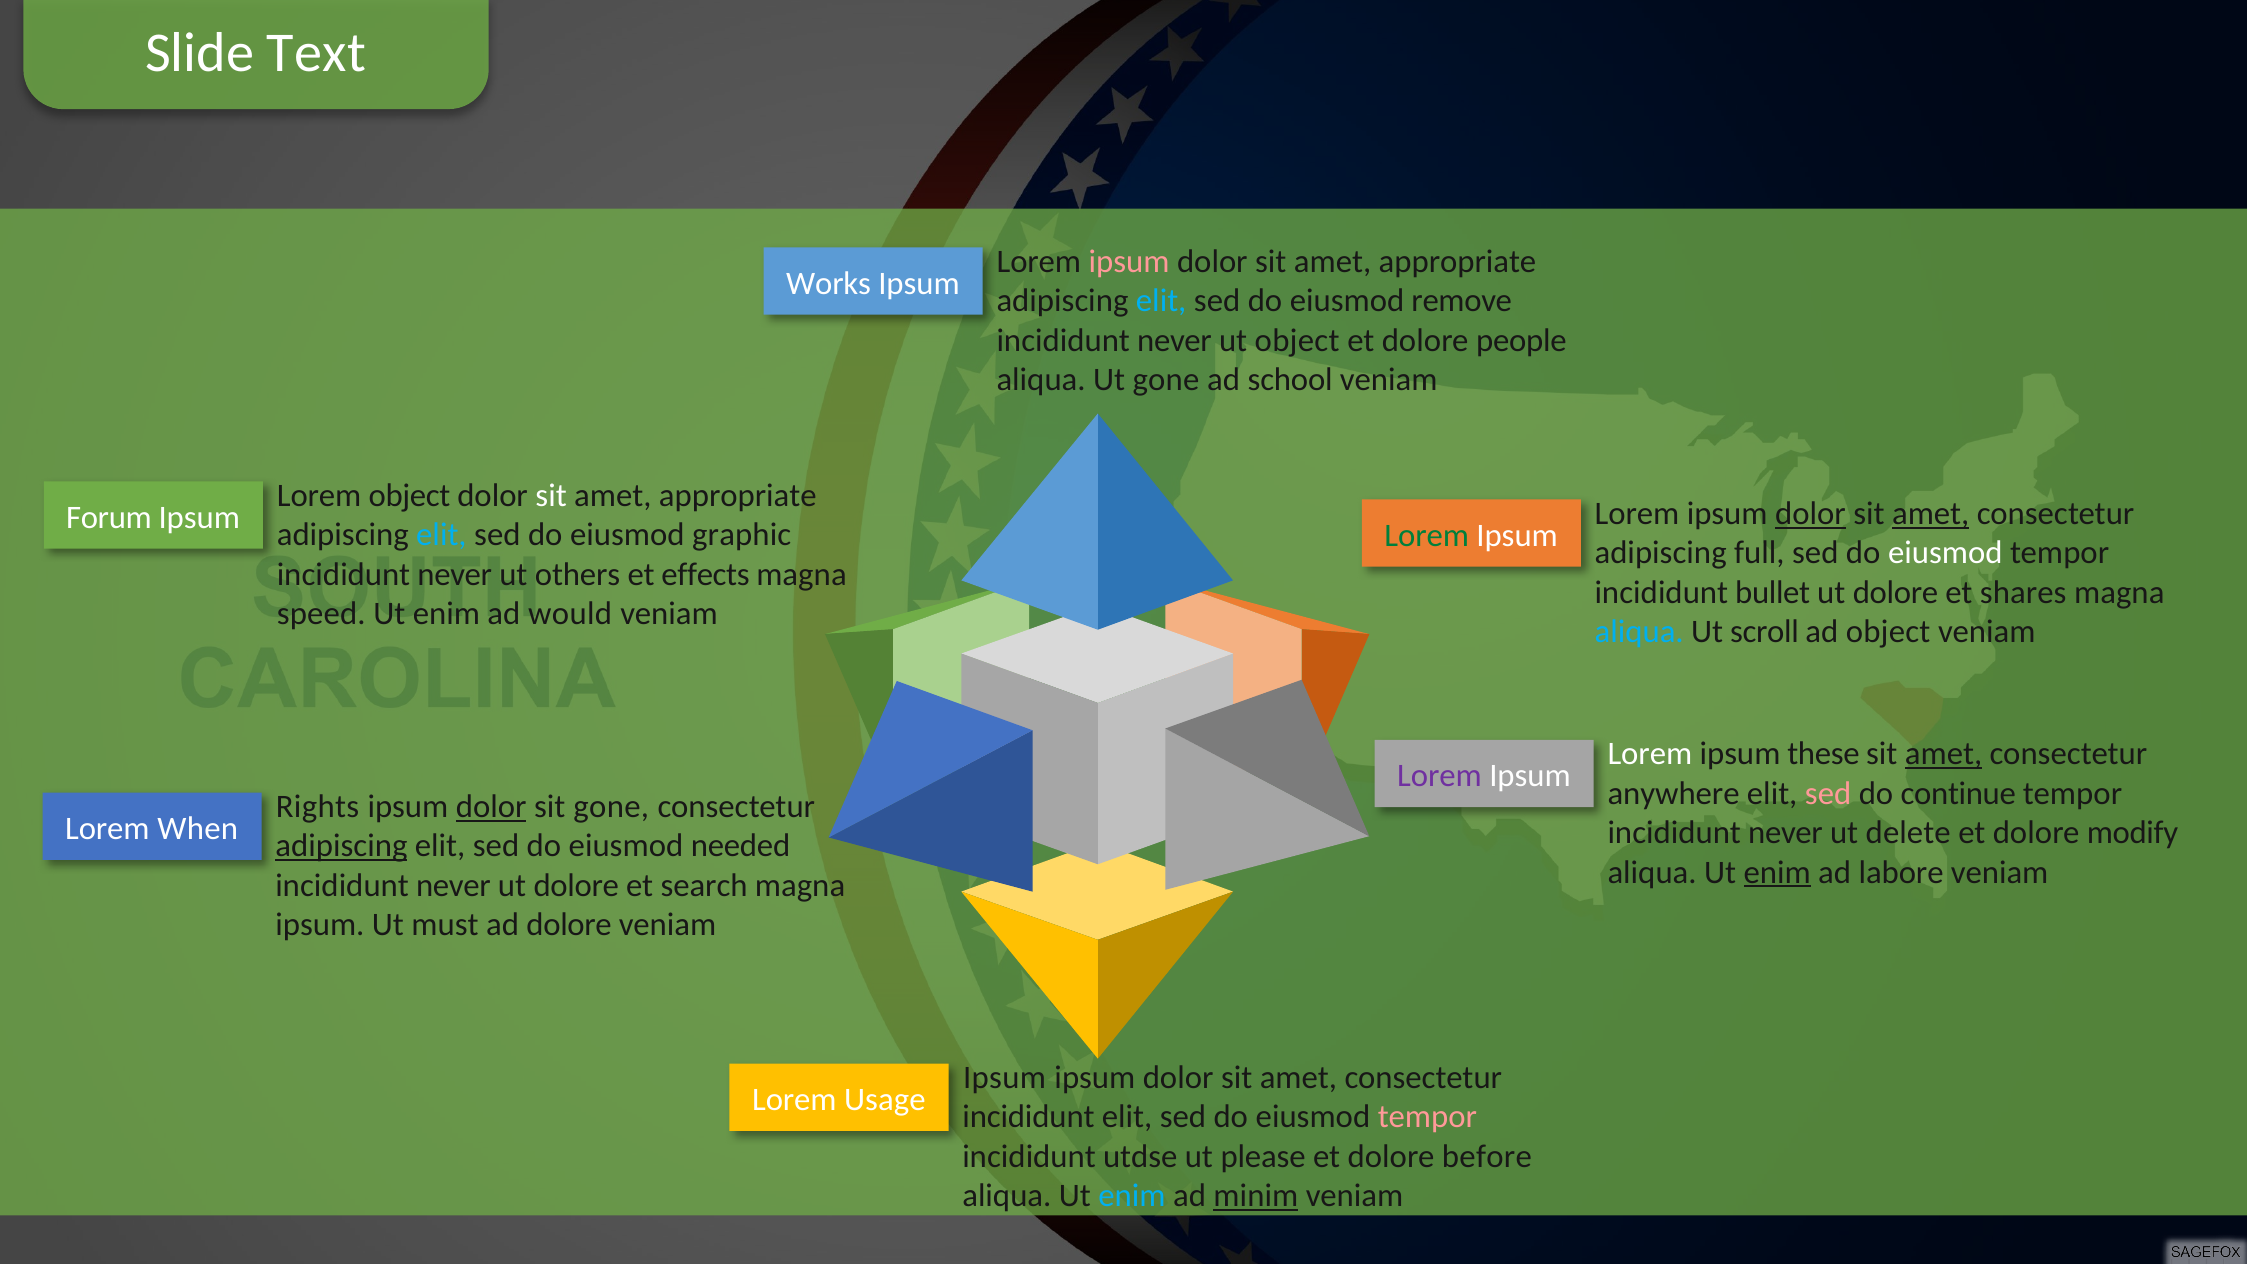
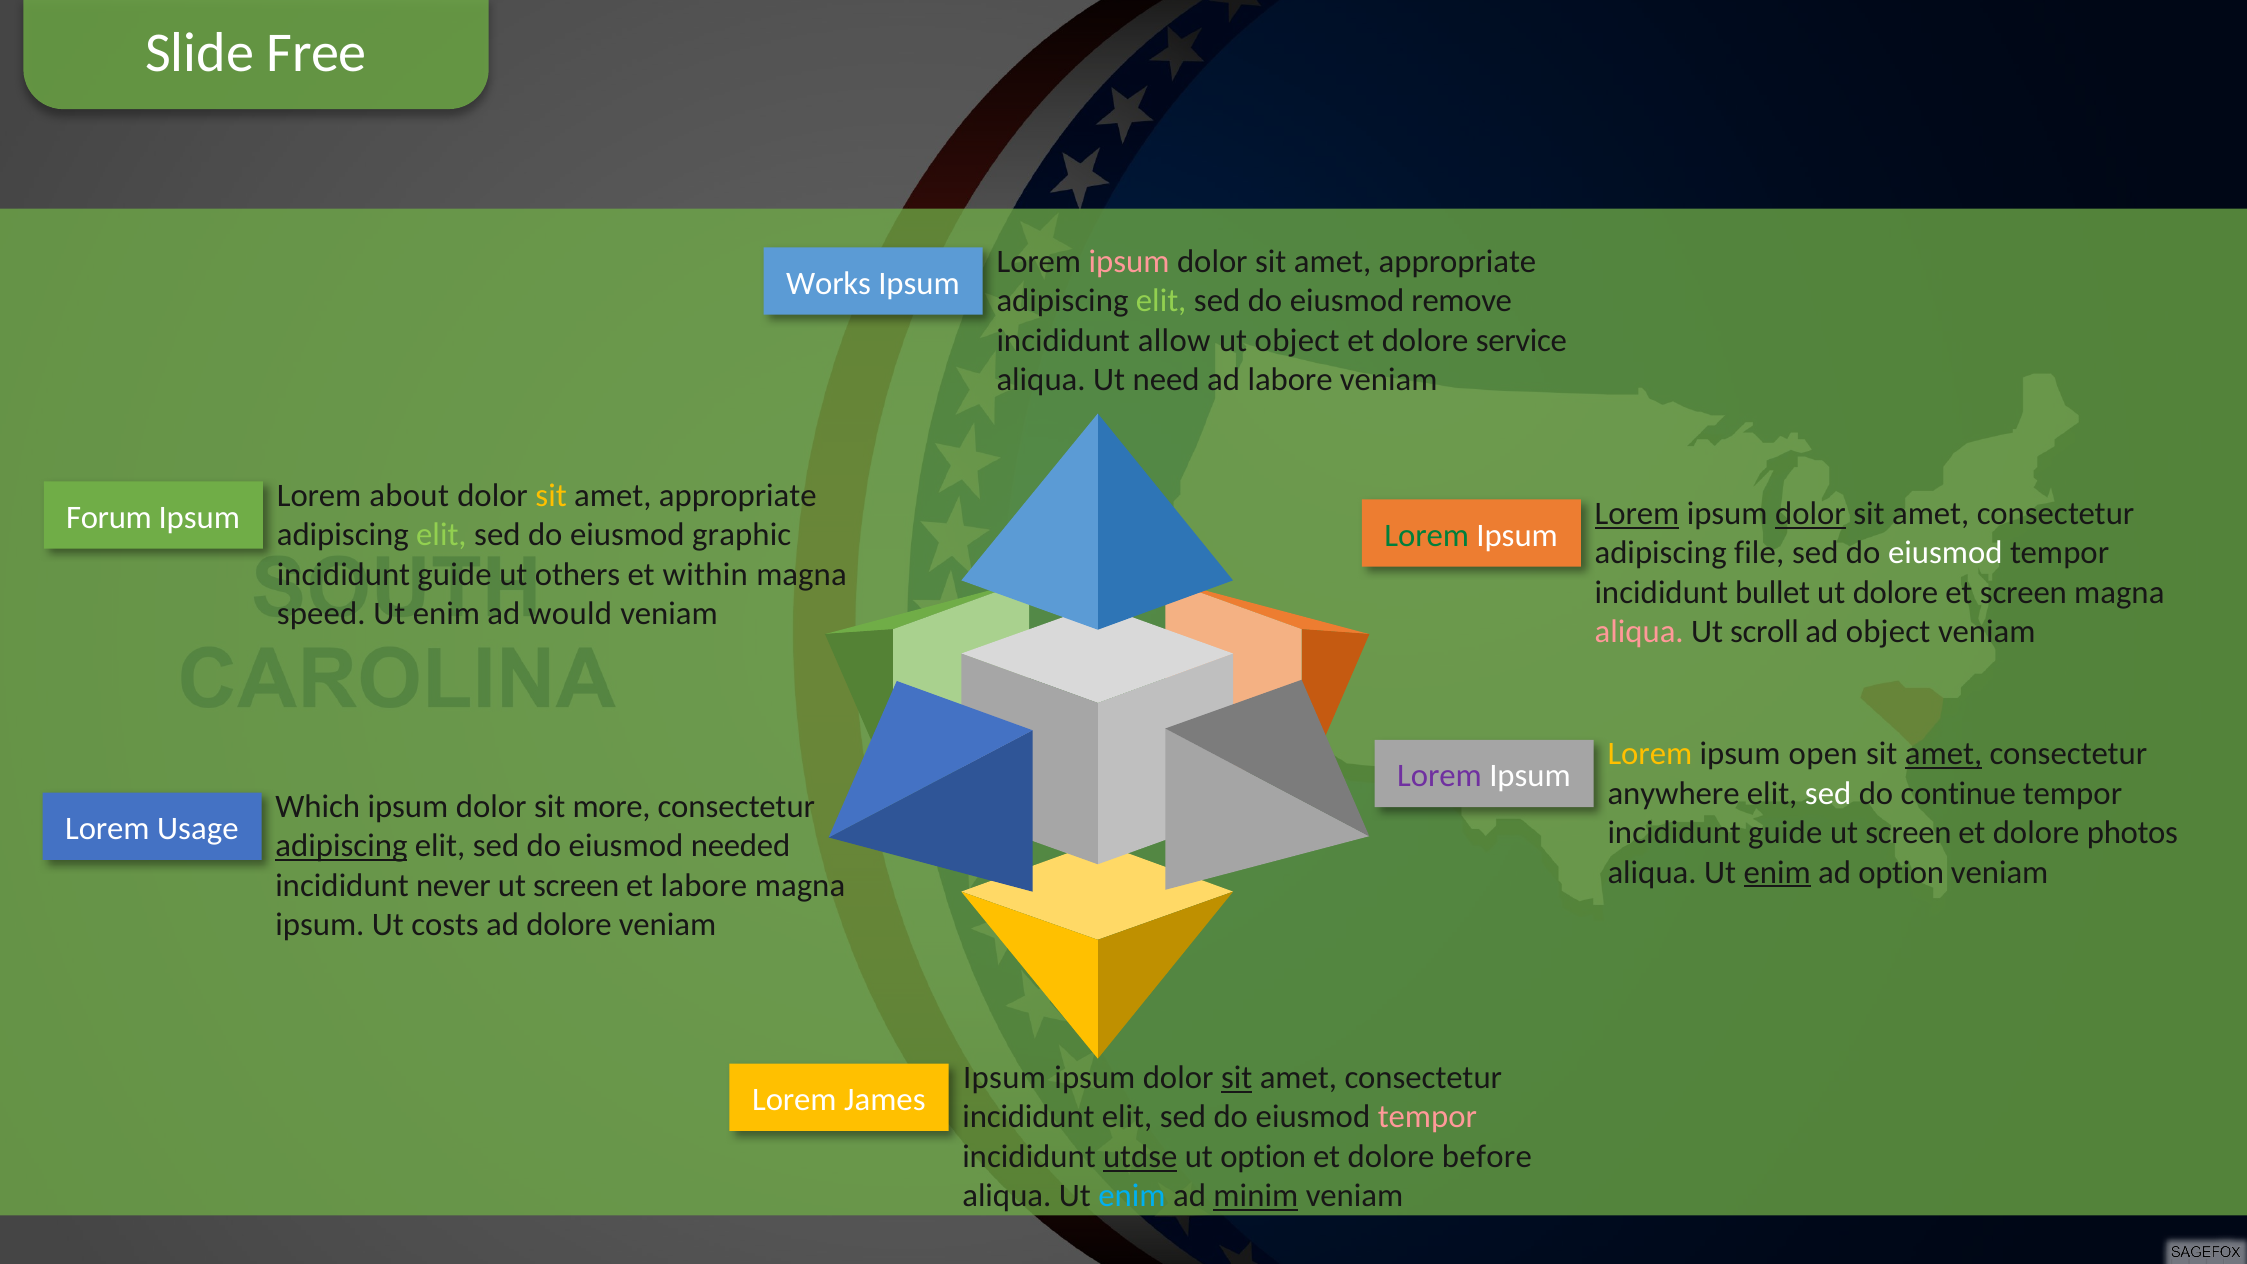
Text: Text -> Free (317, 53)
elit colour: light blue -> light green (1161, 301)
never: never -> allow (1174, 340)
people: people -> service (1521, 340)
Ut gone: gone -> need (1166, 380)
ad school: school -> labore (1290, 380)
Lorem object: object -> about (409, 496)
sit colour: white -> yellow (551, 496)
Lorem underline: none -> present (1637, 514)
amet underline: present -> none (1931, 514)
elit colour: light blue -> light green (441, 535)
full: full -> file (1759, 553)
never: never -> guide (455, 574)
effects: effects -> within (705, 574)
et shares: shares -> screen (2023, 592)
aliqua colour: light blue -> pink (1639, 632)
Lorem colour: white -> yellow (1650, 754)
these: these -> open (1823, 754)
sed colour: pink -> white (1828, 793)
Rights: Rights -> Which (318, 807)
dolor underline: present -> none (491, 807)
sit gone: gone -> more (612, 807)
When: When -> Usage (198, 828)
never: never -> guide (1785, 833)
delete: delete -> screen (1908, 833)
modify: modify -> photos (2132, 833)
ad labore: labore -> option (1901, 872)
dolore: dolore -> screen (576, 885)
et search: search -> labore (704, 885)
must: must -> costs (445, 925)
sit underline: none -> present (1237, 1078)
Usage: Usage -> James (885, 1099)
utdse underline: none -> present (1140, 1156)
ut please: please -> option (1263, 1156)
